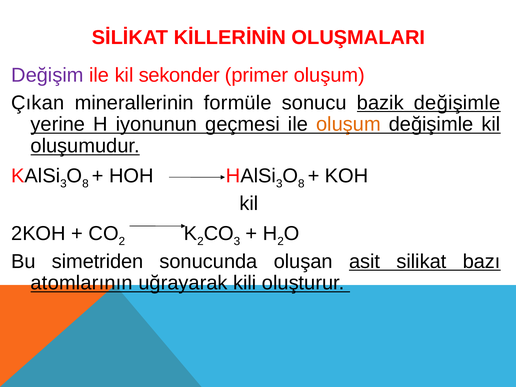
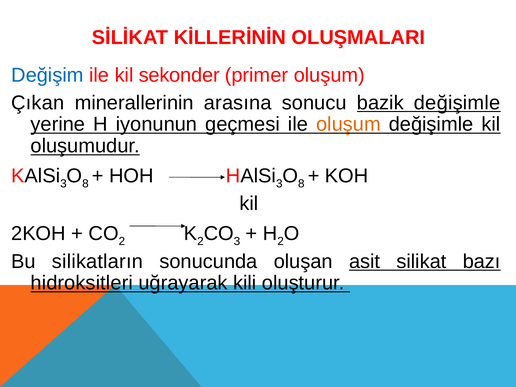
Değişim colour: purple -> blue (47, 75)
formüle: formüle -> arasına (238, 103)
simetriden: simetriden -> silikatların (97, 261)
atomlarının: atomlarının -> hidroksitleri (82, 283)
